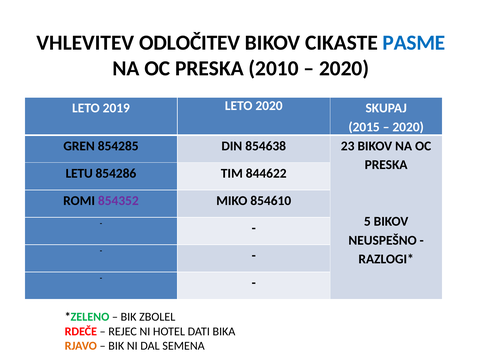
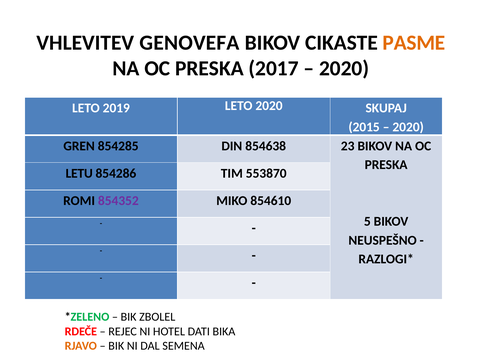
ODLOČITEV: ODLOČITEV -> GENOVEFA (190, 43)
PASME colour: blue -> orange (414, 43)
2010: 2010 -> 2017 (274, 68)
844622: 844622 -> 553870 (266, 173)
